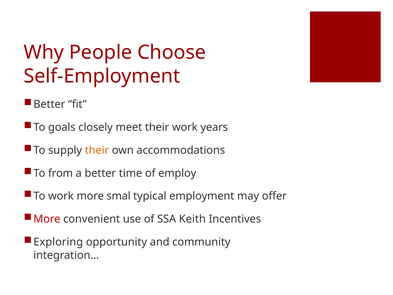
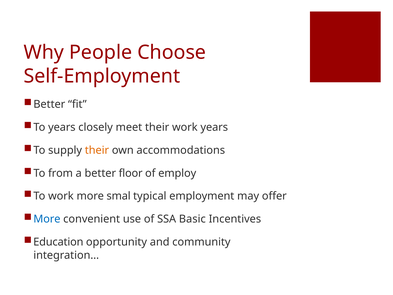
To goals: goals -> years (62, 127)
time: time -> floor (131, 173)
More colour: red -> blue (47, 219)
Keith: Keith -> Basic (192, 219)
Exploring: Exploring -> Education (58, 242)
